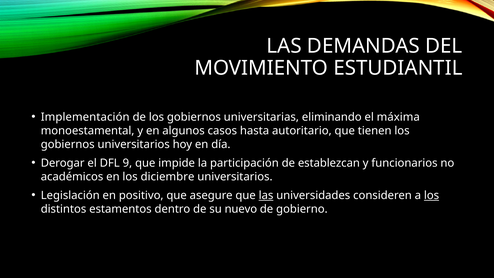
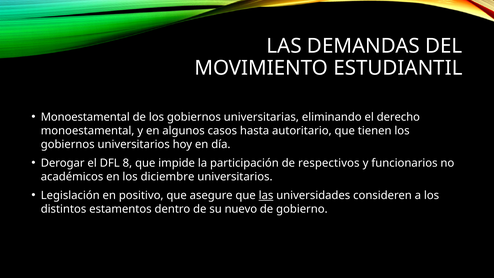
Implementación: Implementación -> Monoestamental (85, 117)
máxima: máxima -> derecho (398, 117)
9: 9 -> 8 (127, 163)
establezcan: establezcan -> respectivos (329, 163)
los underline: present -> none (432, 195)
